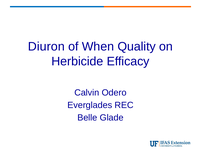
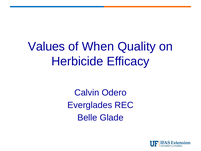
Diuron: Diuron -> Values (46, 46)
